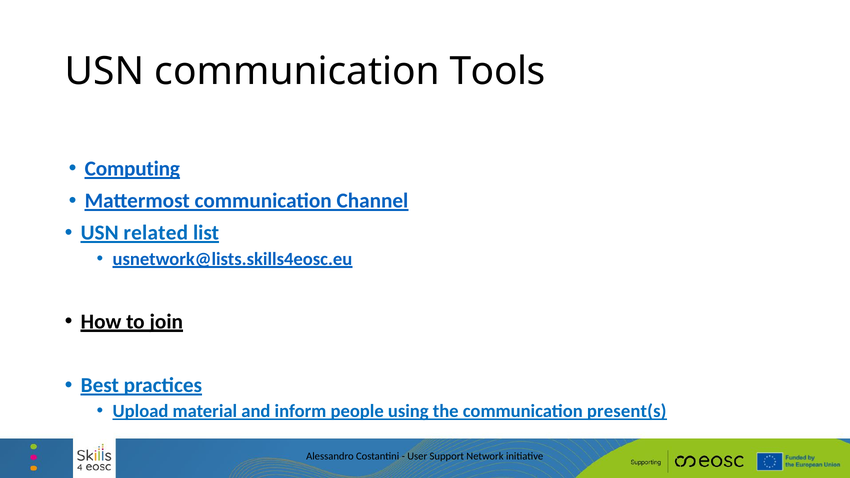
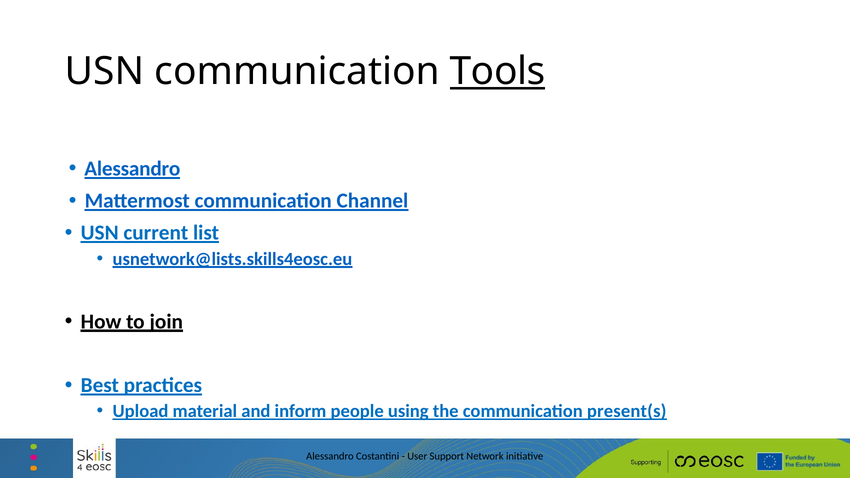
Tools underline: none -> present (498, 71)
Computing: Computing -> Alessandro (132, 169)
related: related -> current (156, 233)
